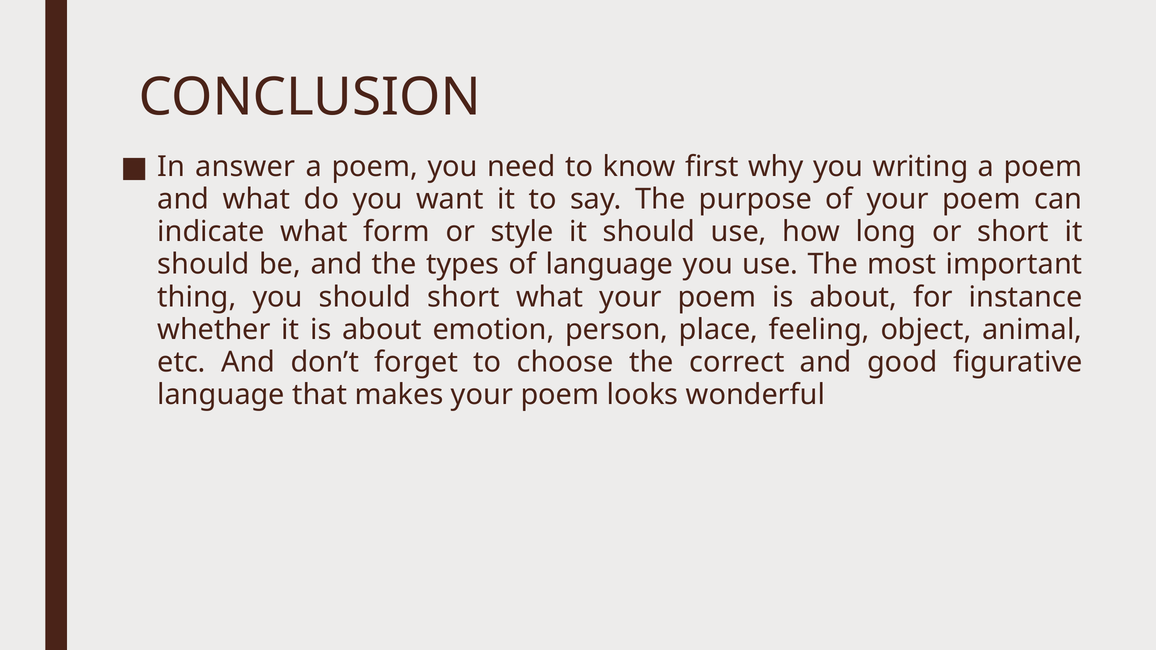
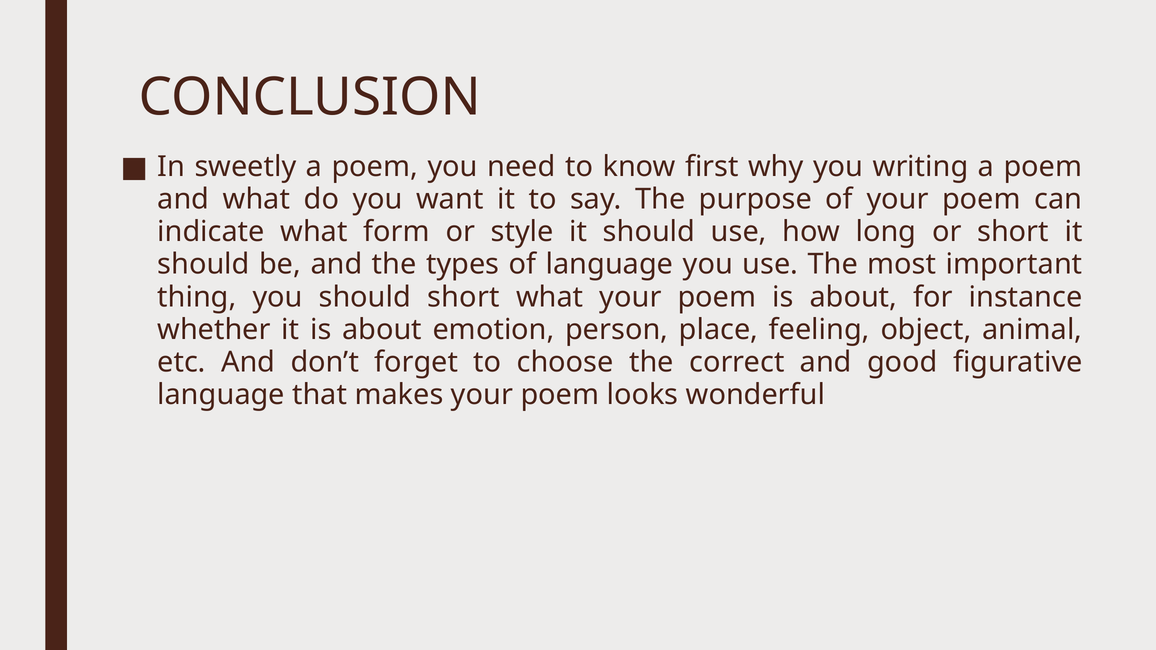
answer: answer -> sweetly (245, 167)
